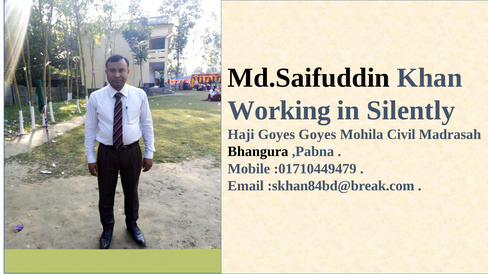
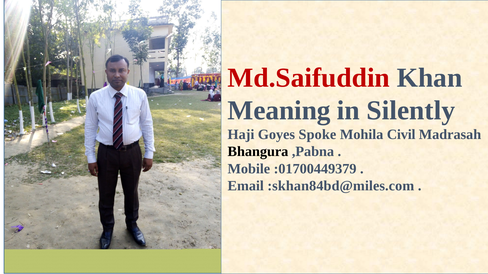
Md.Saifuddin colour: black -> red (309, 78)
Working: Working -> Meaning (279, 111)
Goyes Goyes: Goyes -> Spoke (317, 135)
:01710449479: :01710449479 -> :01700449379 (315, 169)
:skhan84bd@break.com: :skhan84bd@break.com -> :skhan84bd@miles.com (341, 186)
